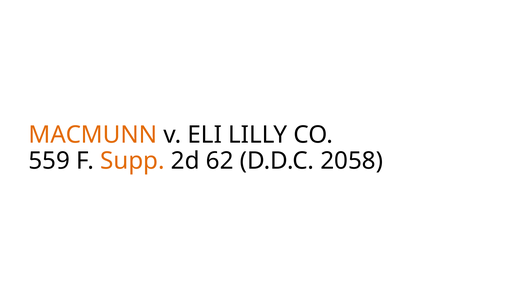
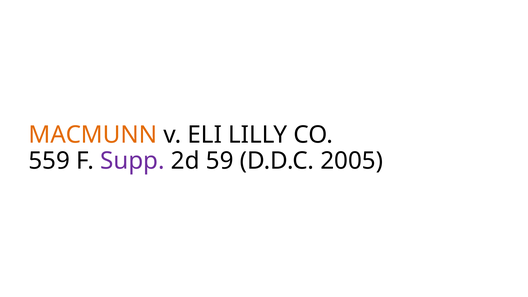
Supp colour: orange -> purple (132, 161)
62: 62 -> 59 (220, 161)
2058: 2058 -> 2005 (352, 161)
